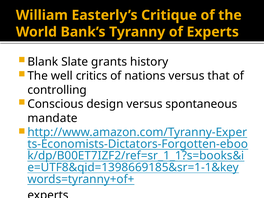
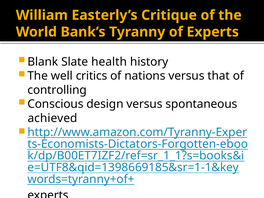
grants: grants -> health (109, 62)
mandate: mandate -> achieved (53, 118)
